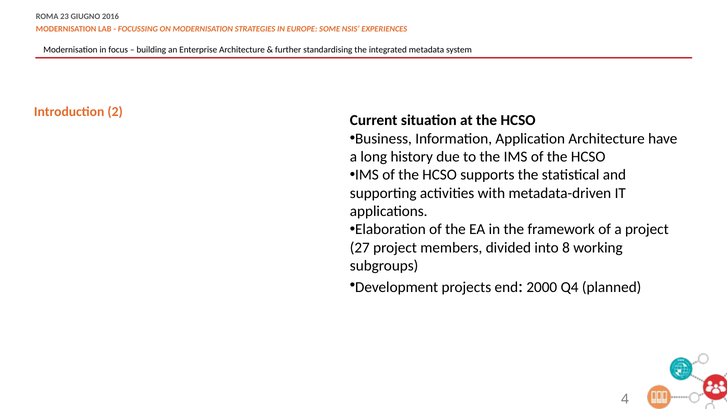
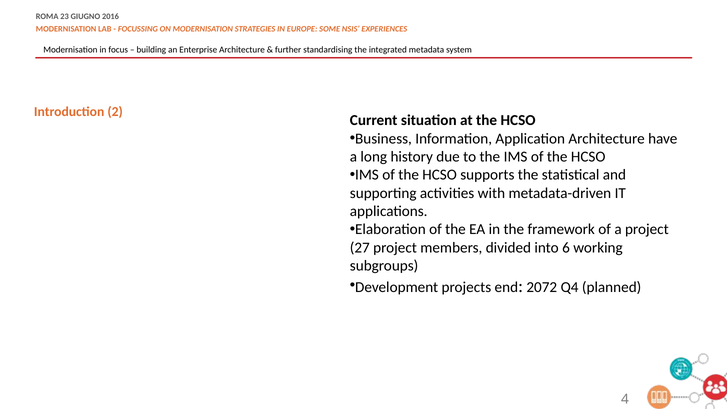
8: 8 -> 6 (566, 248)
2000: 2000 -> 2072 (542, 287)
